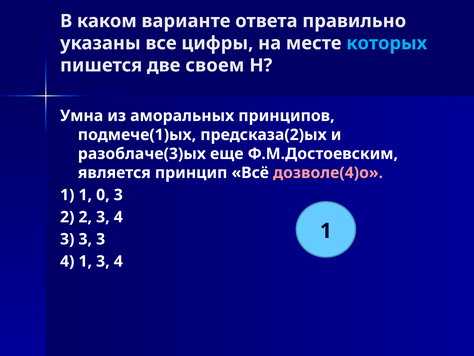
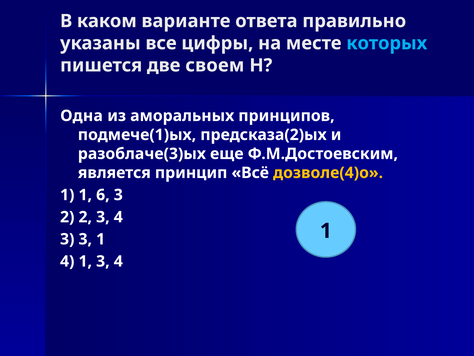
Умна: Умна -> Одна (82, 116)
дозволе(4)о colour: pink -> yellow (328, 173)
0: 0 -> 6 (103, 195)
3 3 3: 3 -> 1 (101, 239)
